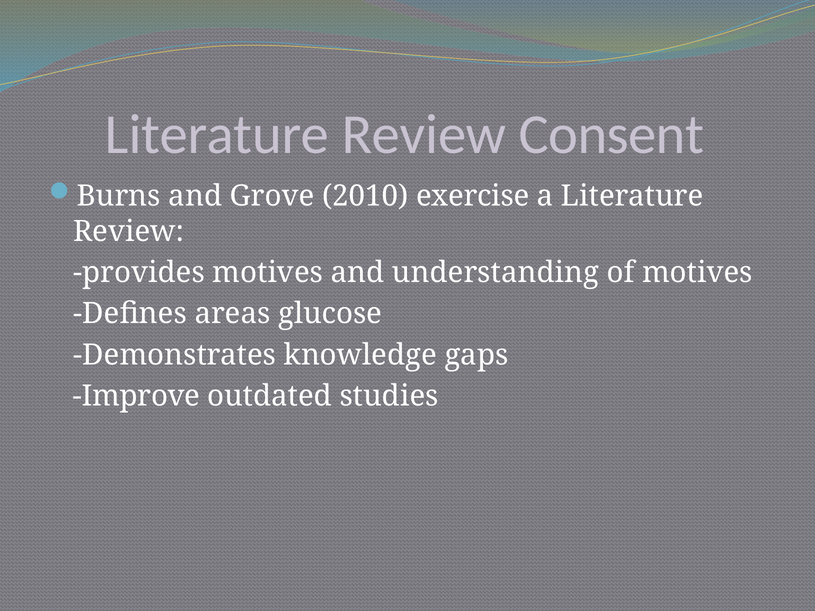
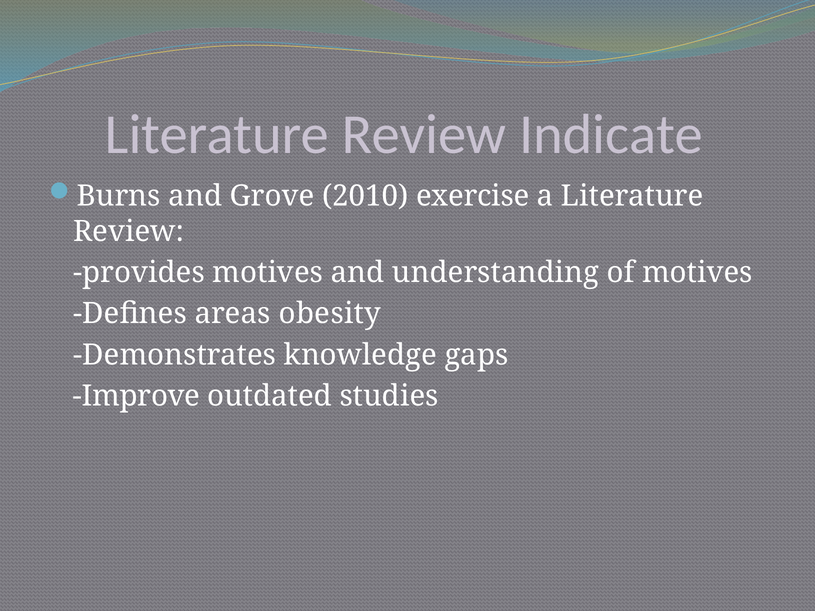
Consent: Consent -> Indicate (611, 135)
glucose: glucose -> obesity (330, 314)
